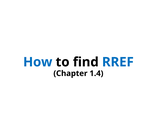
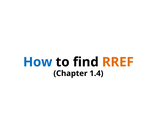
RREF colour: blue -> orange (118, 62)
